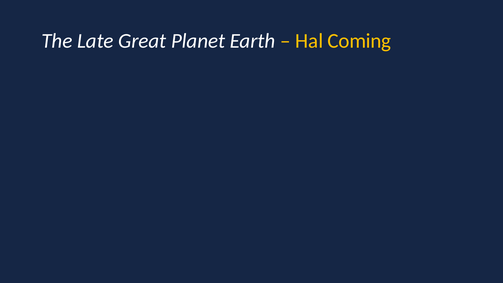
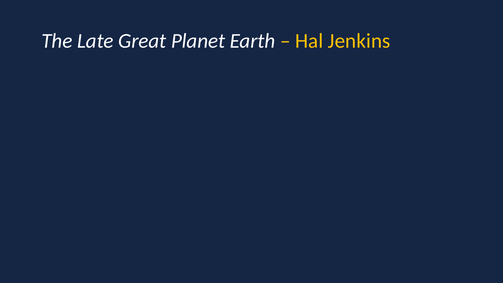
Coming: Coming -> Jenkins (359, 41)
